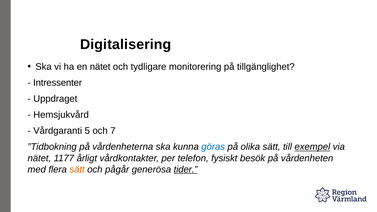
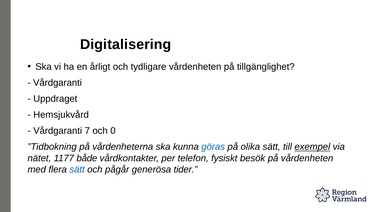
en nätet: nätet -> årligt (100, 67)
tydligare monitorering: monitorering -> vårdenheten (195, 67)
Intressenter: Intressenter -> Vårdgaranti (58, 83)
5: 5 -> 7 (87, 131)
7: 7 -> 0 (113, 131)
årligt: årligt -> både (87, 158)
sätt colour: orange -> blue (77, 170)
tider underline: present -> none (186, 170)
